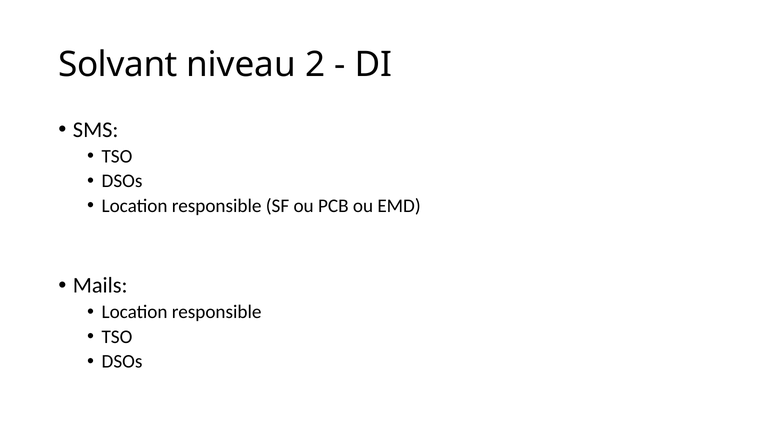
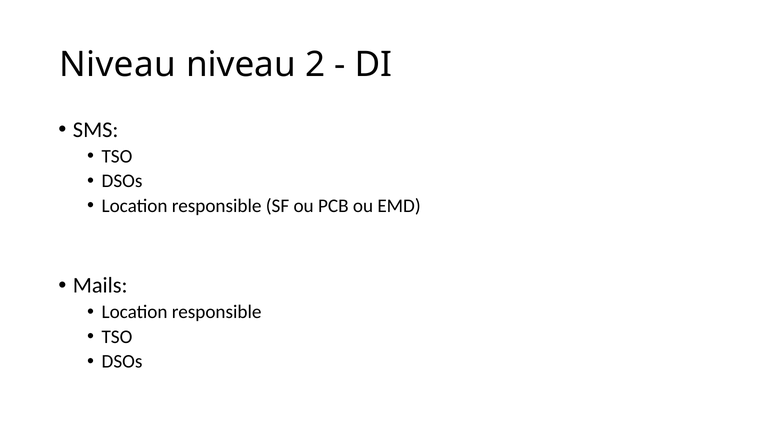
Solvant: Solvant -> Niveau (117, 64)
